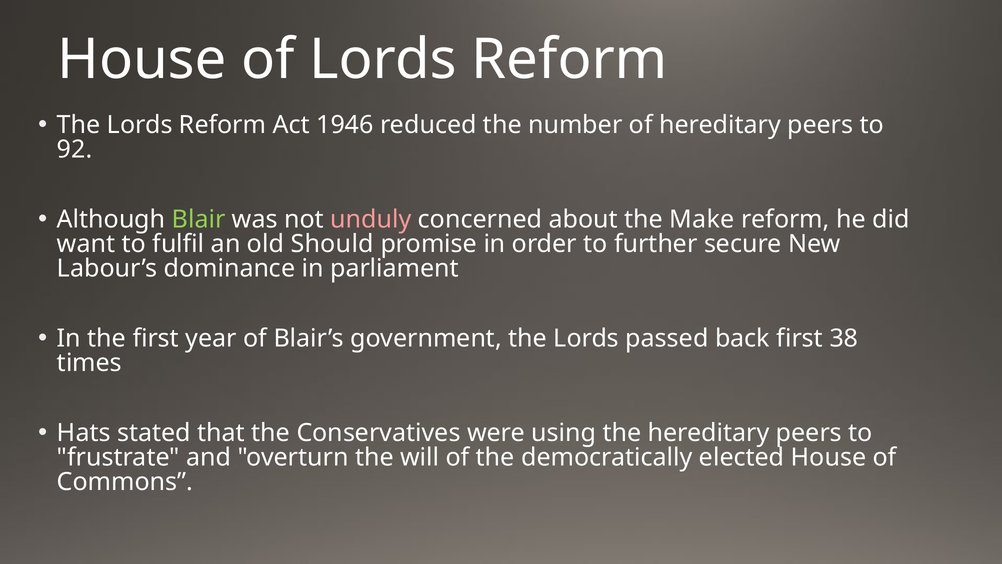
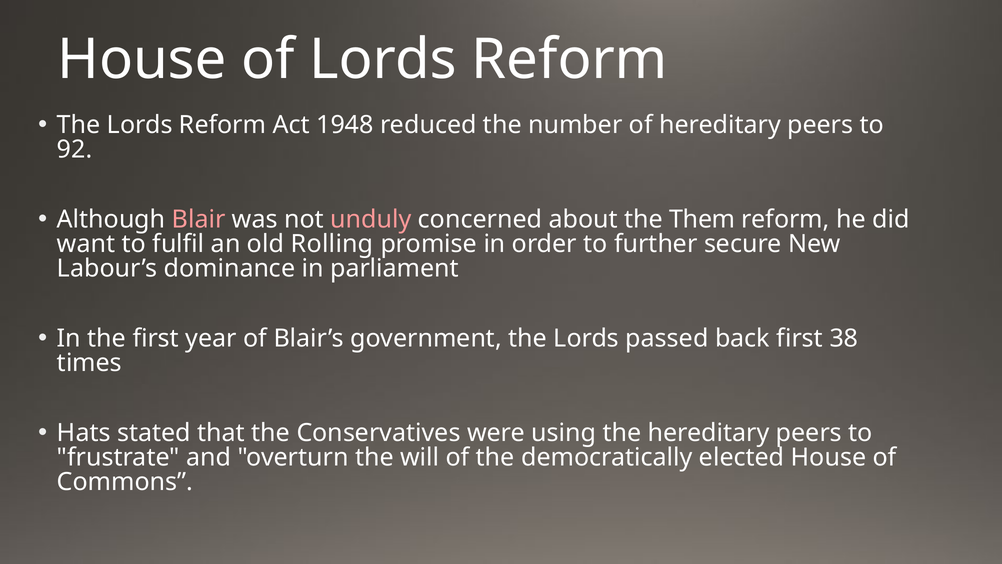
1946: 1946 -> 1948 (345, 125)
Blair colour: light green -> pink (199, 220)
Make: Make -> Them (702, 220)
Should: Should -> Rolling (332, 244)
